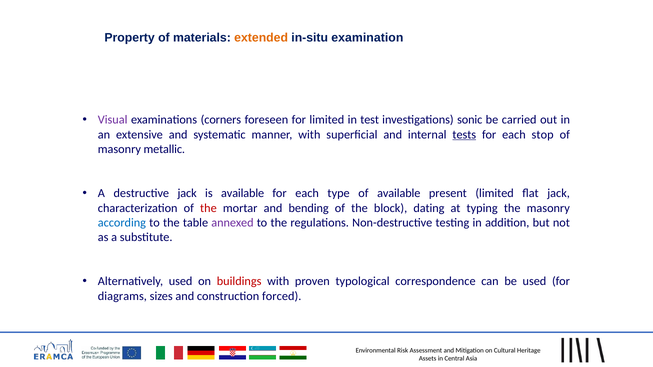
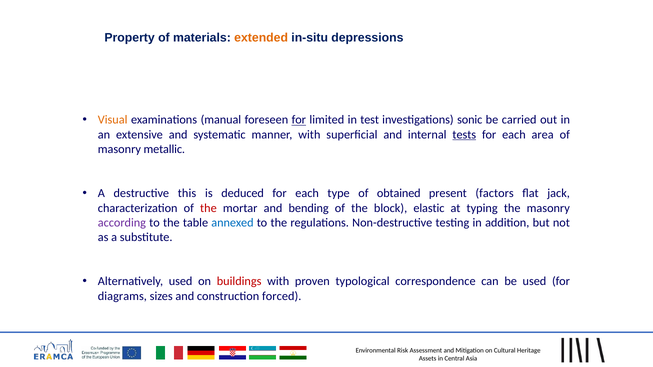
examination: examination -> depressions (367, 38)
Visual colour: purple -> orange (113, 120)
corners: corners -> manual (221, 120)
for underline: none -> present (299, 120)
stop: stop -> area (543, 135)
destructive jack: jack -> this (187, 193)
is available: available -> deduced (243, 193)
of available: available -> obtained (399, 193)
present limited: limited -> factors (495, 193)
dating: dating -> elastic (429, 208)
according colour: blue -> purple (122, 223)
annexed colour: purple -> blue (232, 223)
